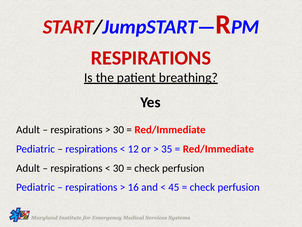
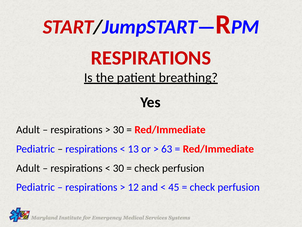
12: 12 -> 13 (133, 149)
35: 35 -> 63 (167, 149)
16: 16 -> 12 (133, 187)
